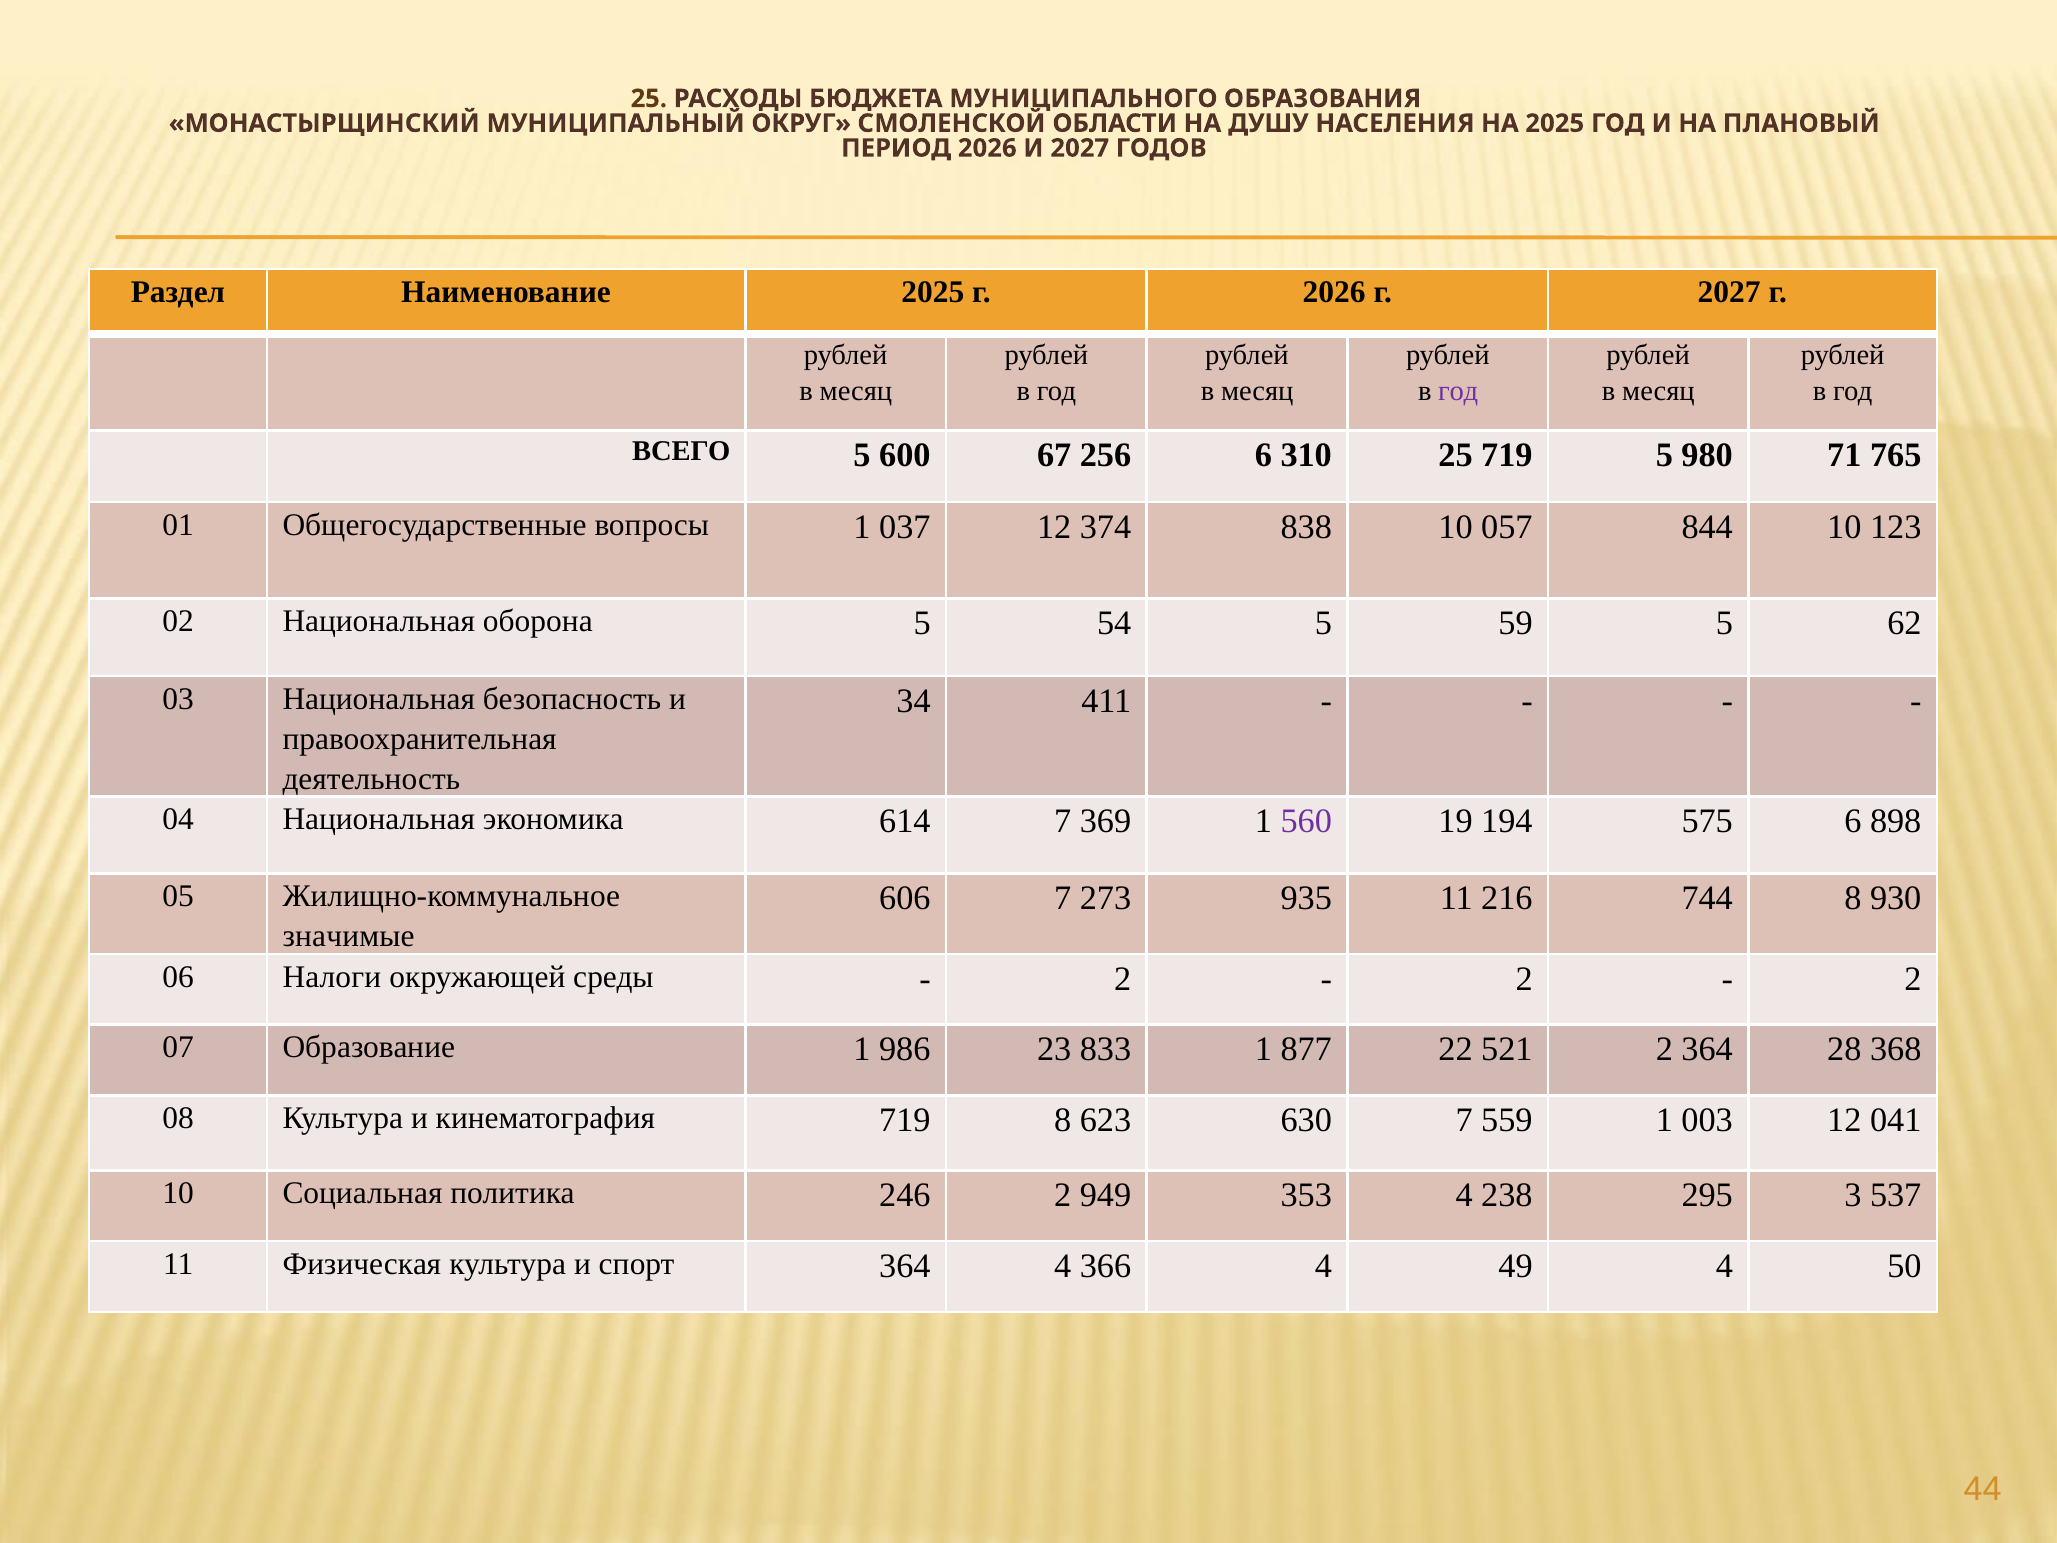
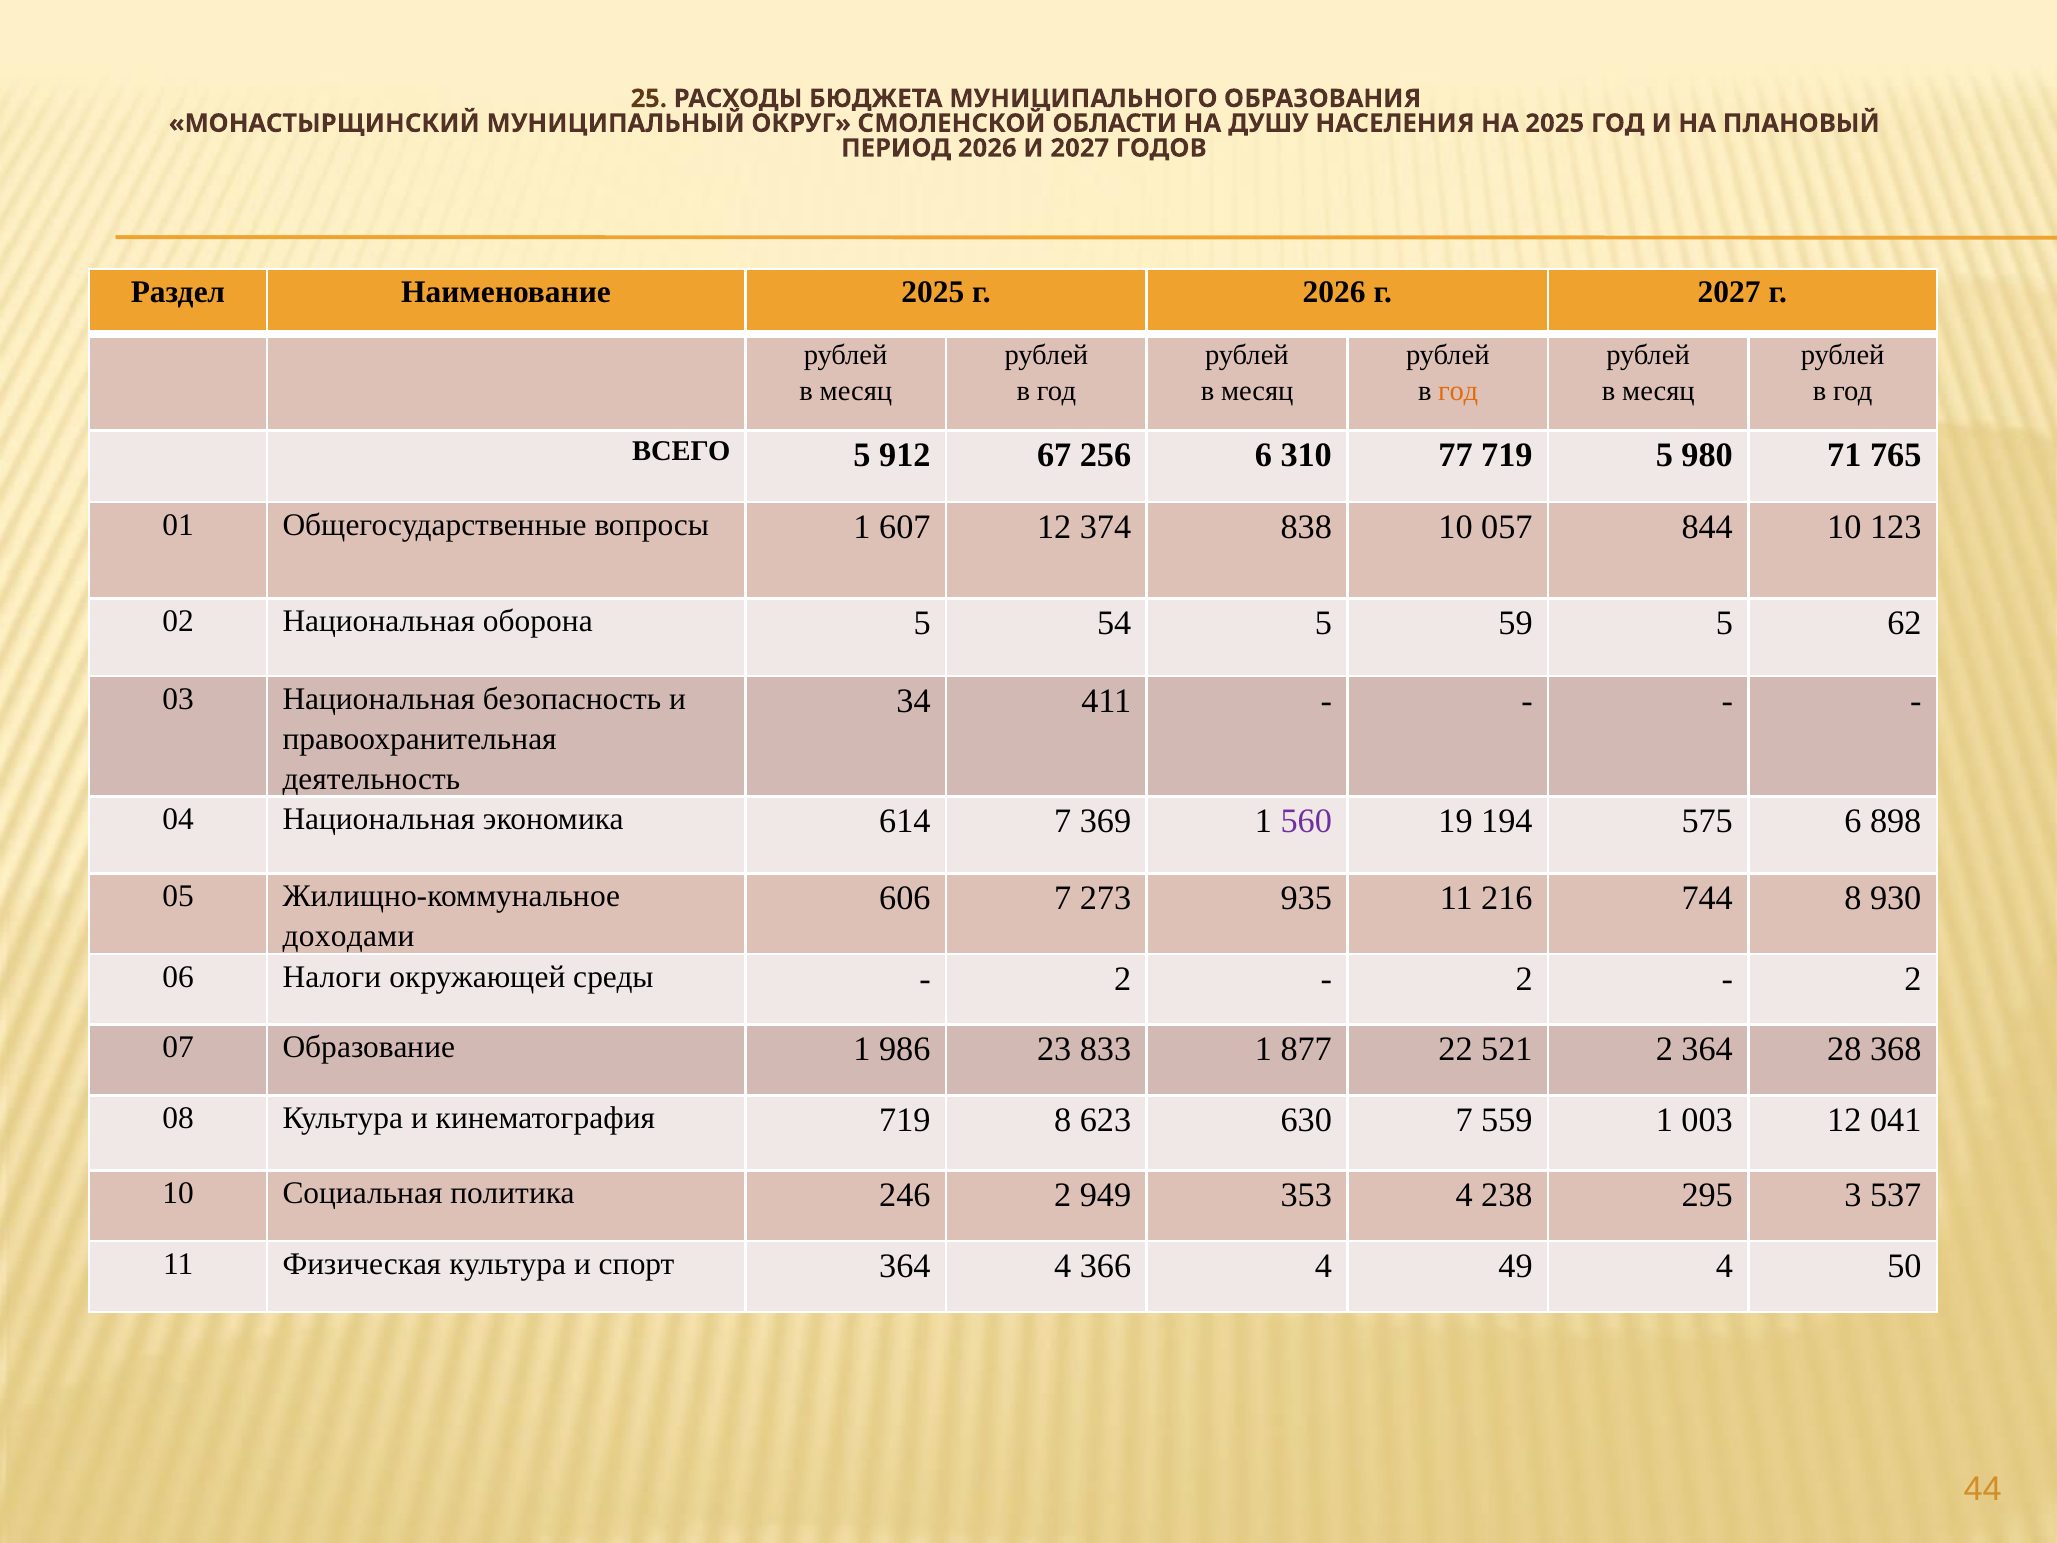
год colour: purple -> orange (1458, 391)
600: 600 -> 912 (905, 455)
310 25: 25 -> 77 (1456, 455)
037: 037 -> 607 (905, 527)
значимые: значимые -> доходами (348, 936)
